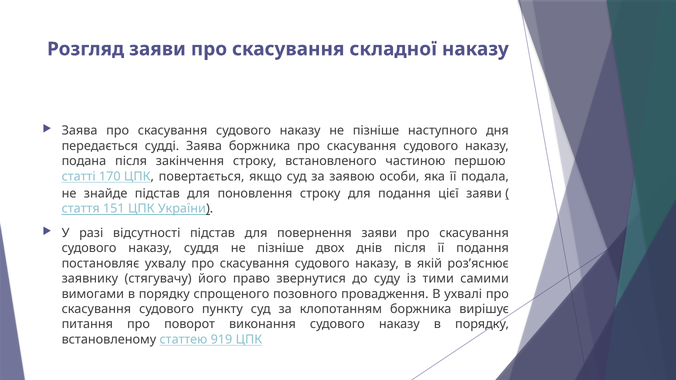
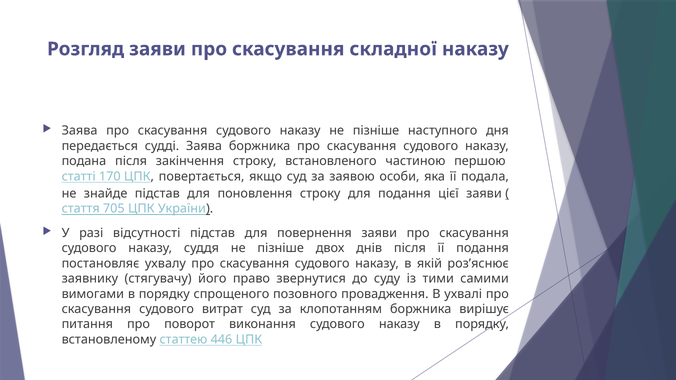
151: 151 -> 705 (114, 209)
пункту: пункту -> витрат (222, 309)
919: 919 -> 446 (221, 340)
